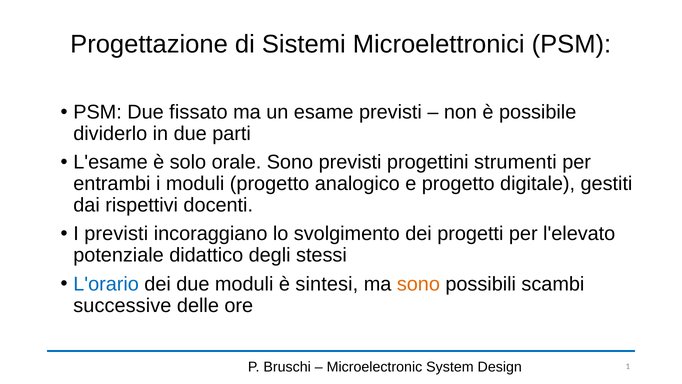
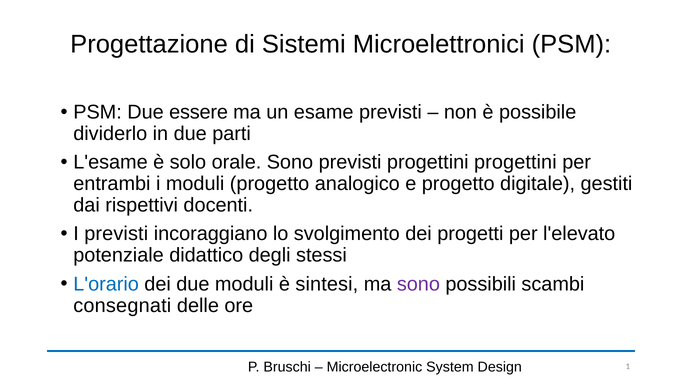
fissato: fissato -> essere (199, 112)
progettini strumenti: strumenti -> progettini (515, 162)
sono colour: orange -> purple (418, 284)
successive: successive -> consegnati (122, 305)
